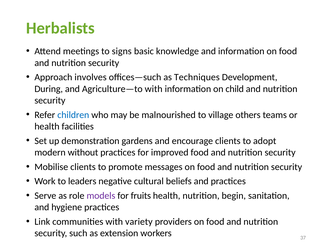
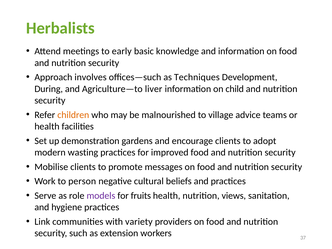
signs: signs -> early (122, 51)
Agriculture—to with: with -> liver (154, 89)
children colour: blue -> orange (73, 115)
others: others -> advice (248, 115)
without: without -> wasting (83, 152)
leaders: leaders -> person (82, 181)
begin: begin -> views (234, 196)
